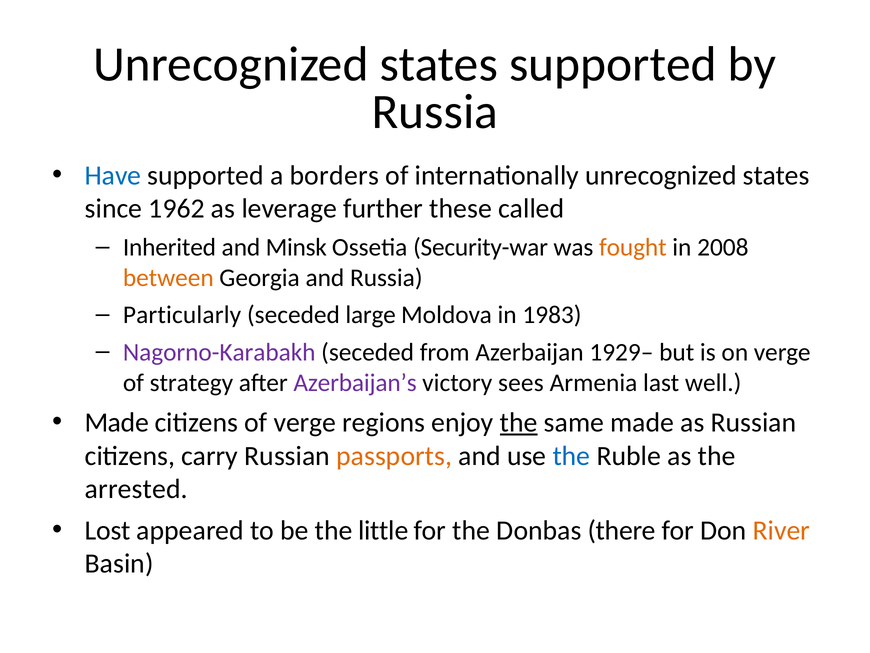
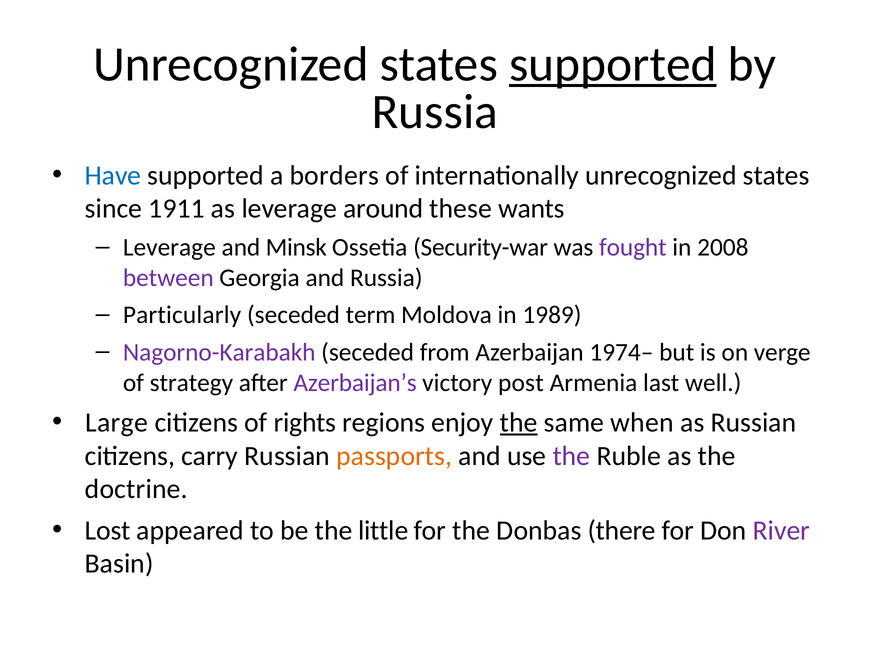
supported underline: none -> present (613, 64)
1962: 1962 -> 1911 (177, 209)
further: further -> around (383, 209)
called: called -> wants (531, 209)
Inherited: Inherited -> Leverage (169, 247)
fought colour: orange -> purple (633, 247)
between colour: orange -> purple (168, 277)
large: large -> term (371, 315)
1983: 1983 -> 1989 (552, 315)
1929–: 1929– -> 1974– (621, 352)
sees: sees -> post (521, 382)
Made: Made -> Large (117, 422)
of verge: verge -> rights (305, 422)
same made: made -> when (642, 422)
the colour: blue -> purple (571, 456)
arrested: arrested -> doctrine (136, 489)
River colour: orange -> purple (781, 530)
